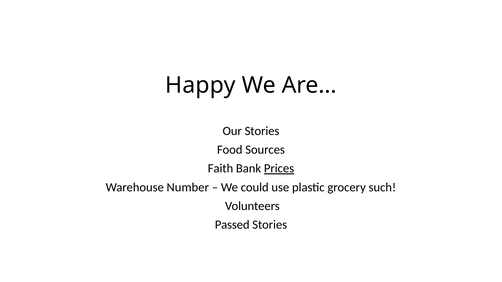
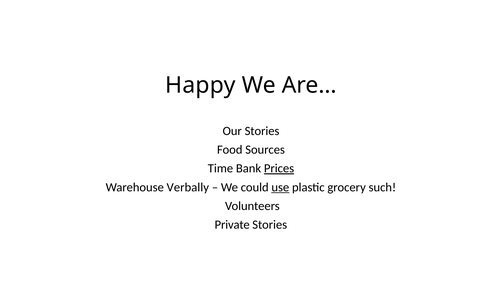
Faith: Faith -> Time (220, 169)
Number: Number -> Verbally (188, 187)
use underline: none -> present (280, 187)
Passed: Passed -> Private (232, 225)
